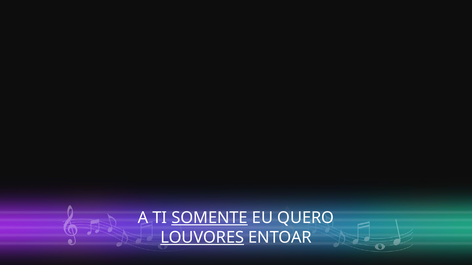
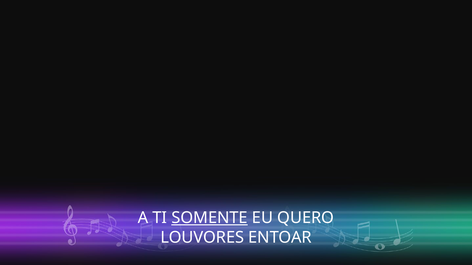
LOUVORES underline: present -> none (202, 238)
